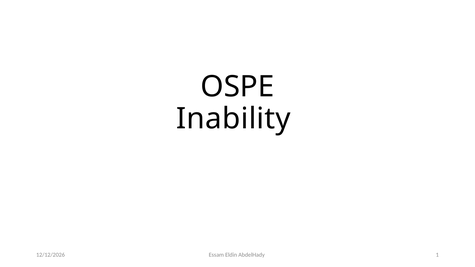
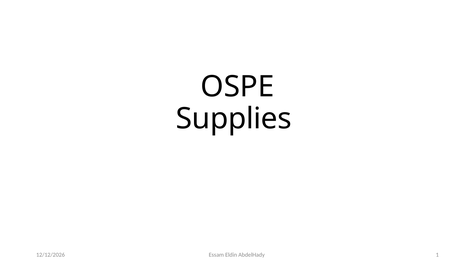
Inability: Inability -> Supplies (234, 119)
